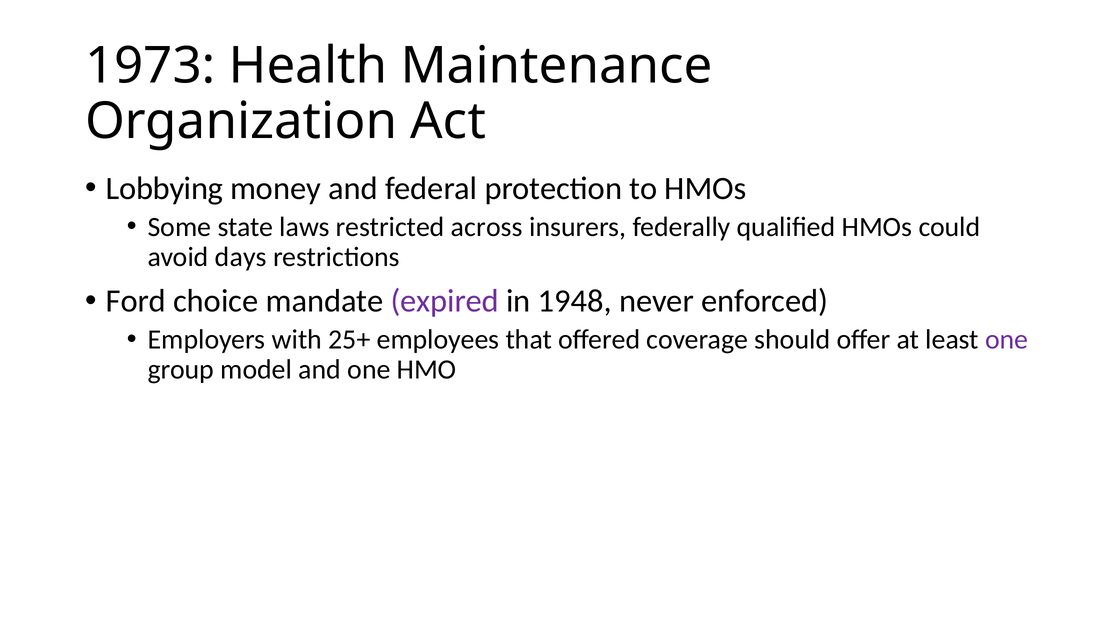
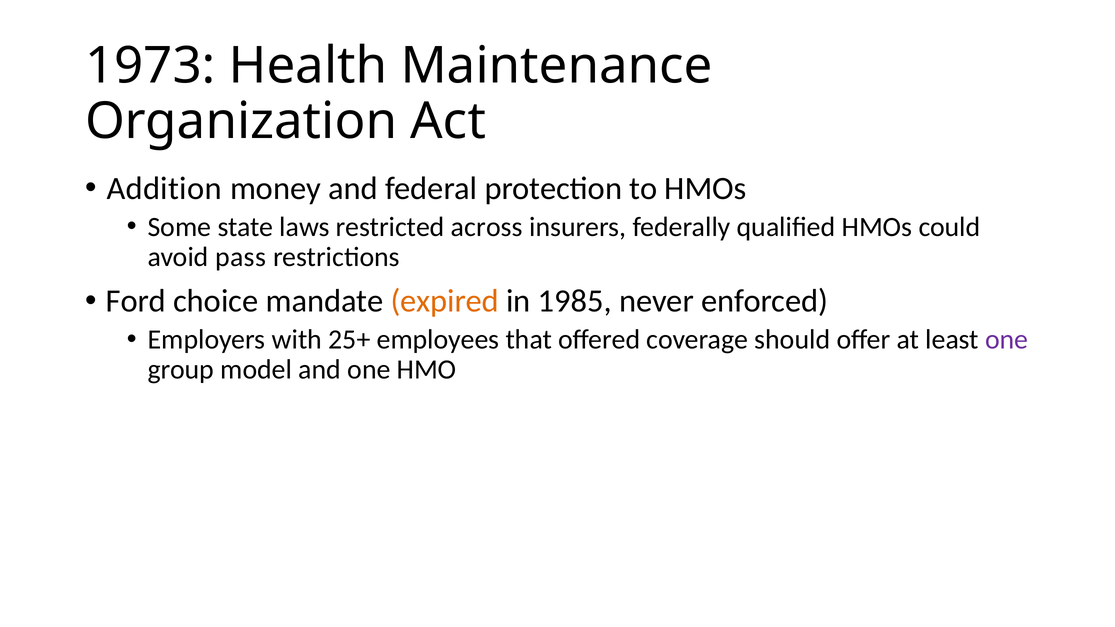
Lobbying: Lobbying -> Addition (164, 188)
days: days -> pass (241, 257)
expired colour: purple -> orange (445, 301)
1948: 1948 -> 1985 (575, 301)
